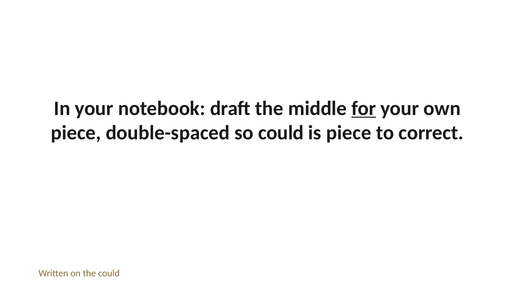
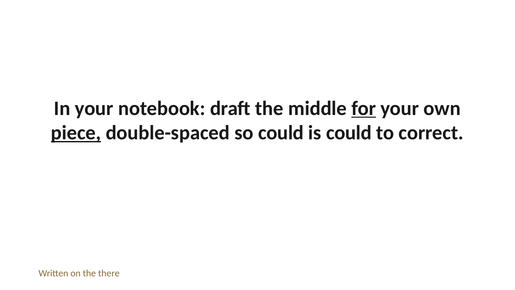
piece underline: none -> present (76, 133)
is piece: piece -> could (349, 133)
the could: could -> there (109, 273)
